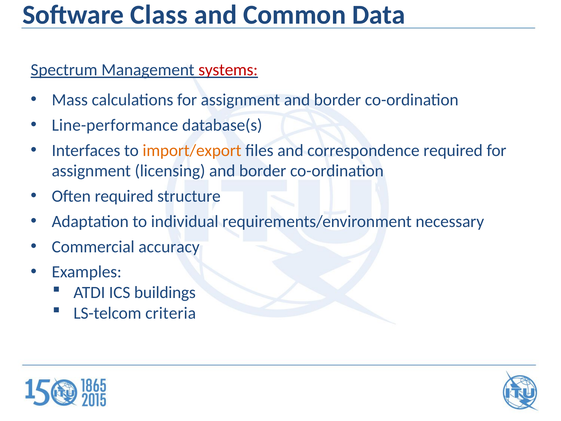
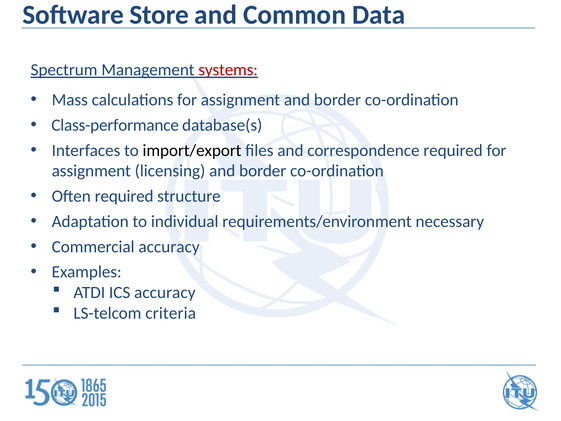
Class: Class -> Store (159, 15)
Line-performance: Line-performance -> Class-performance (115, 125)
import/export colour: orange -> black (192, 150)
ICS buildings: buildings -> accuracy (165, 292)
